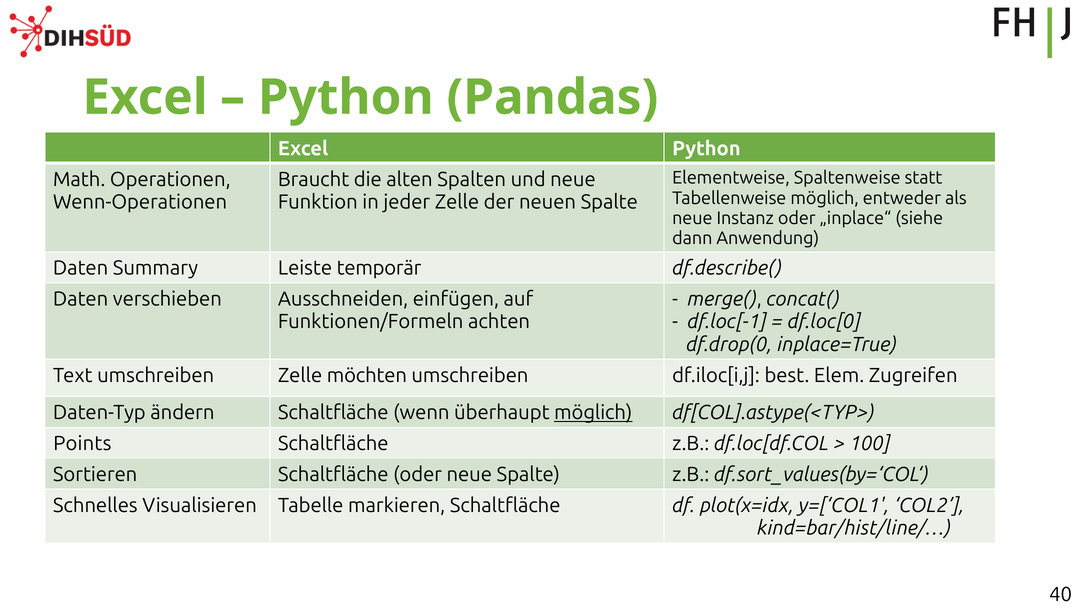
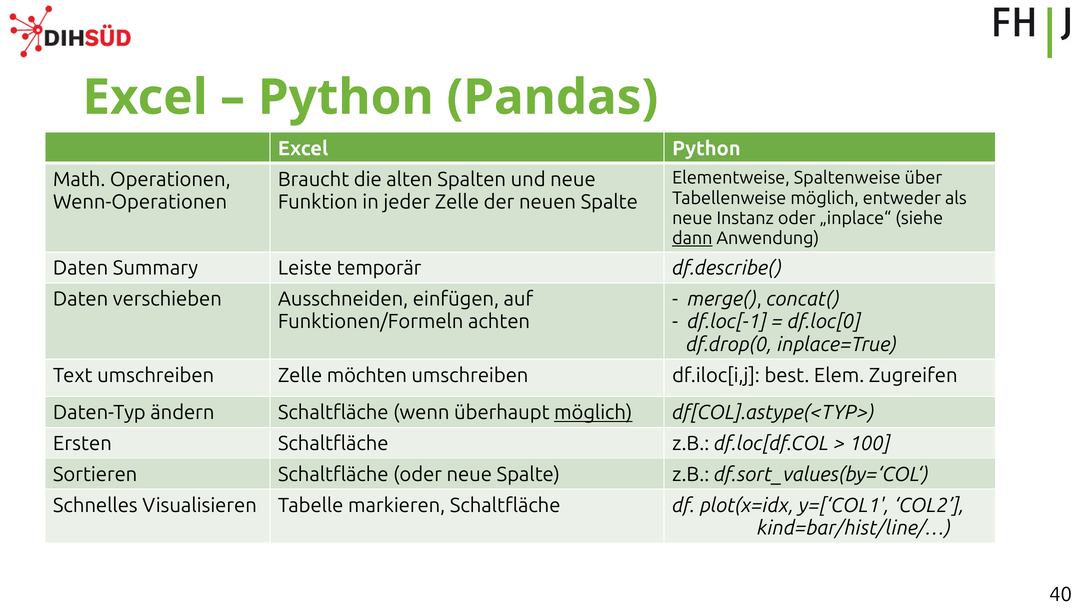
statt: statt -> über (923, 178)
dann underline: none -> present (692, 238)
Points: Points -> Ersten (82, 443)
